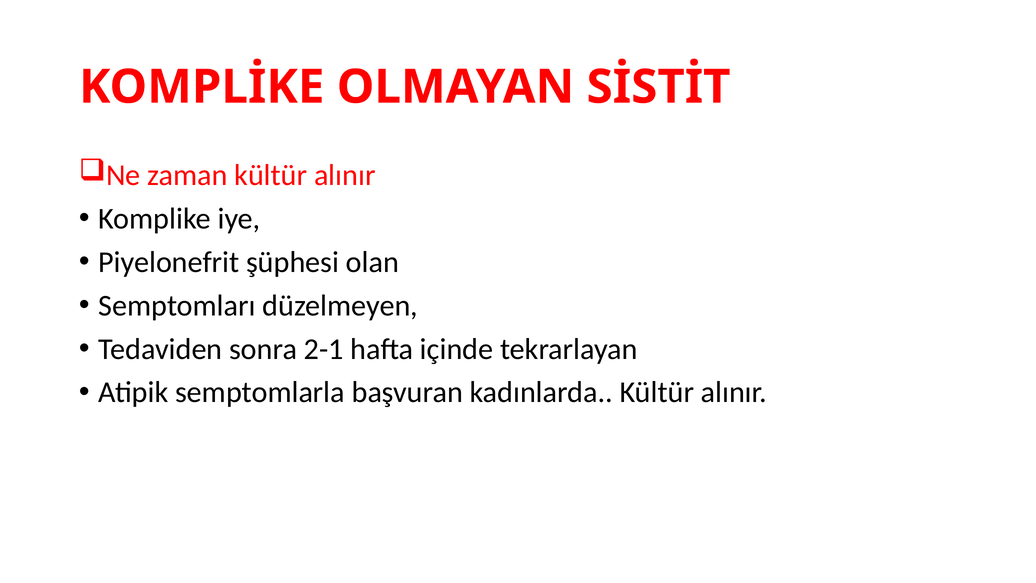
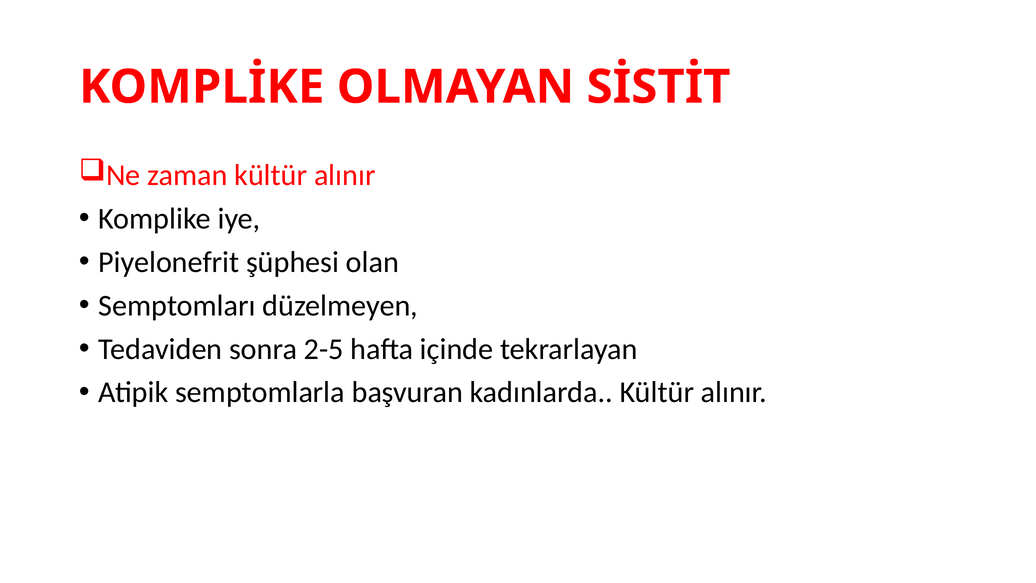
2-1: 2-1 -> 2-5 (324, 349)
